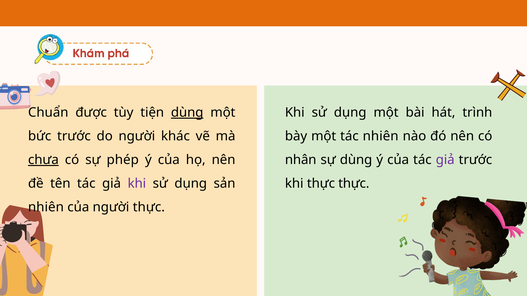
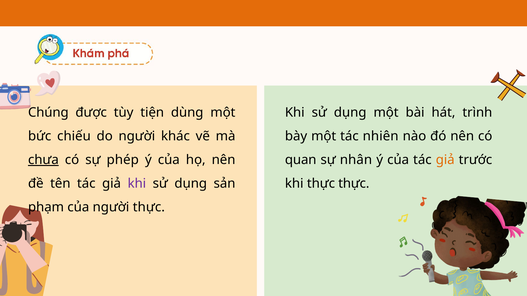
Chuẩn: Chuẩn -> Chúng (48, 113)
dùng underline: present -> none (187, 113)
bức trước: trước -> chiếu (74, 136)
nhân: nhân -> quan (301, 160)
sự dùng: dùng -> nhân (356, 160)
giả colour: purple -> orange (445, 160)
nhiên: nhiên -> phạm (46, 208)
